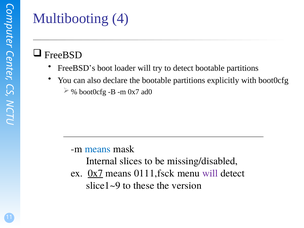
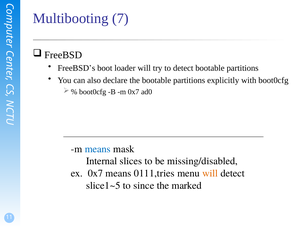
4: 4 -> 7 (120, 18)
0x7 underline: present -> none (95, 173)
0111,fsck: 0111,fsck -> 0111,tries (154, 173)
will colour: purple -> orange (210, 173)
slice1~9: slice1~9 -> slice1~5 (103, 185)
these: these -> since (144, 185)
version: version -> marked (187, 185)
